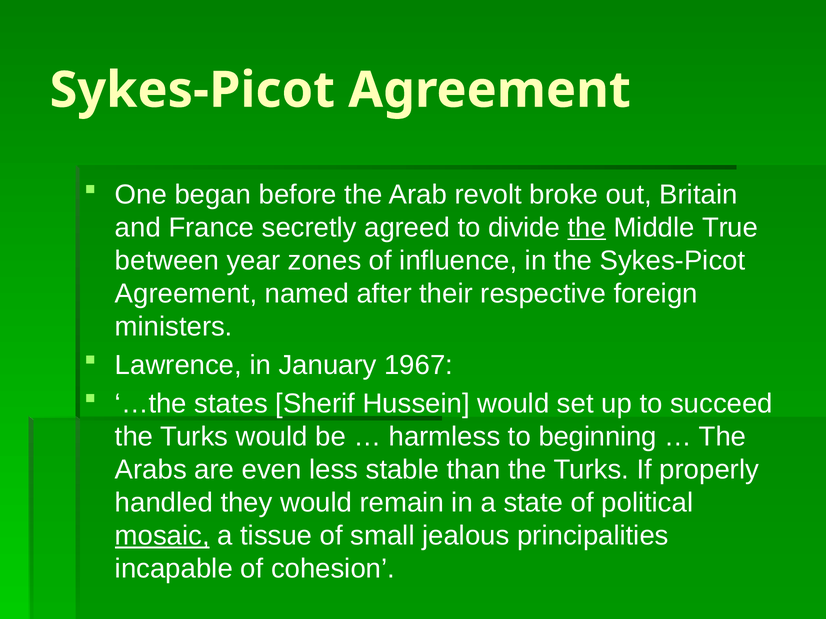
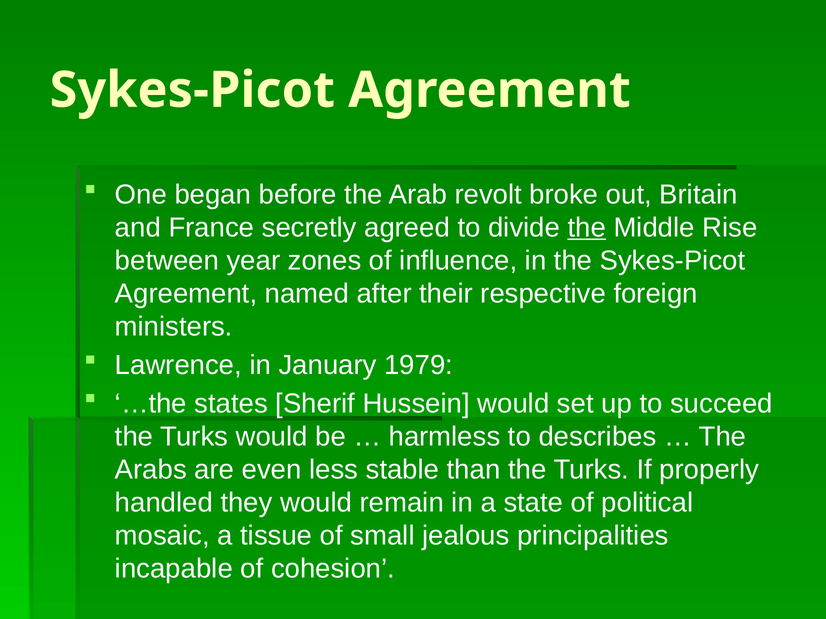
True: True -> Rise (730, 228)
1967: 1967 -> 1979 (419, 365)
beginning: beginning -> describes (598, 437)
mosaic underline: present -> none (162, 536)
